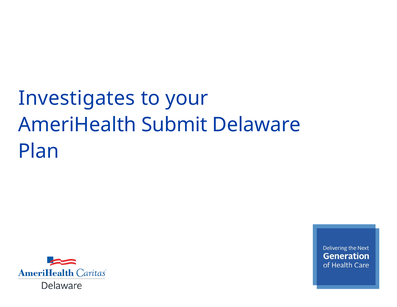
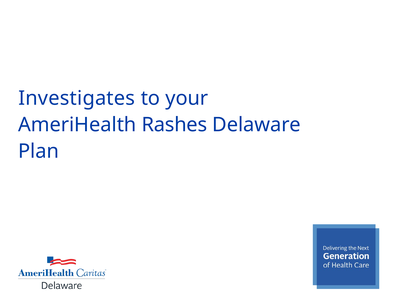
Submit: Submit -> Rashes (174, 125)
